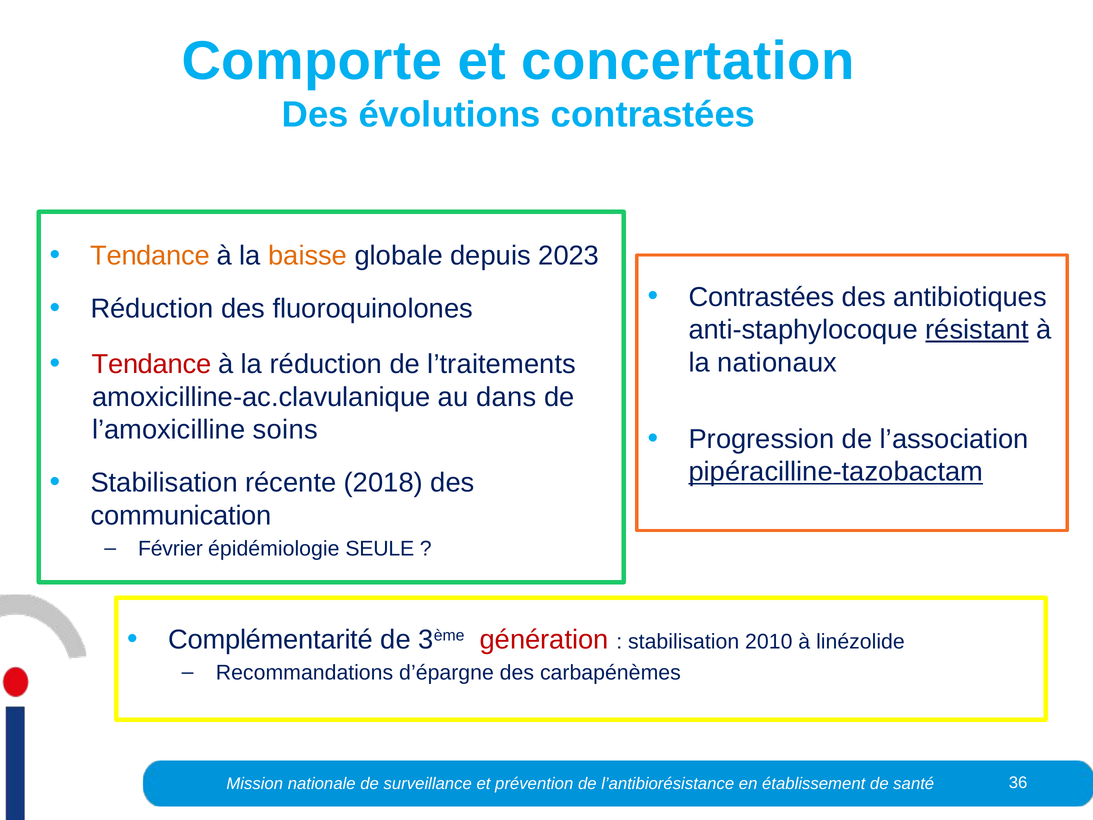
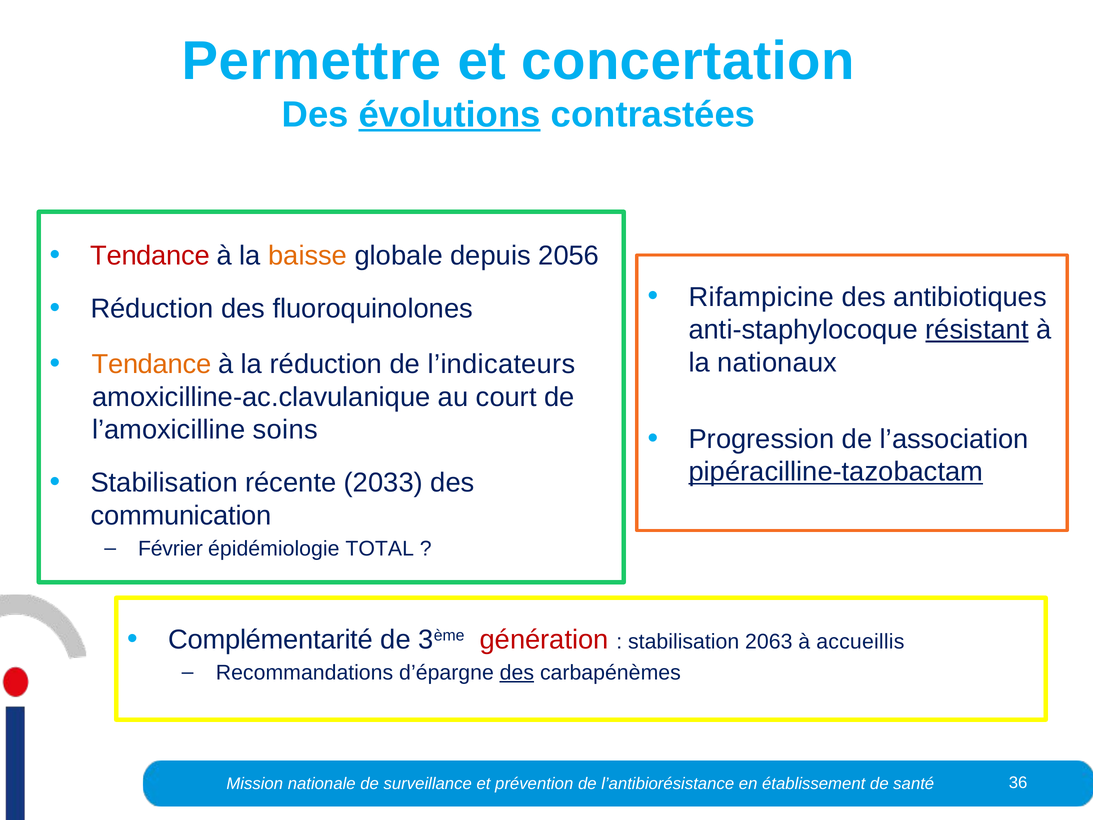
Comporte: Comporte -> Permettre (312, 61)
évolutions underline: none -> present (450, 115)
Tendance colour: orange -> red (150, 256)
2023: 2023 -> 2056 (569, 256)
Contrastées: Contrastées -> Rifampicine (761, 297)
Tendance colour: red -> orange (151, 364)
l’traitements: l’traitements -> l’indicateurs (502, 364)
dans: dans -> court (506, 397)
2018: 2018 -> 2033 (383, 483)
SEULE: SEULE -> TOTAL (380, 549)
2010: 2010 -> 2063 (769, 642)
linézolide: linézolide -> accueillis (860, 642)
des underline: none -> present (517, 673)
